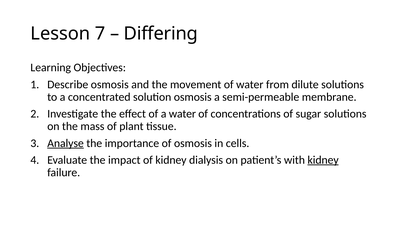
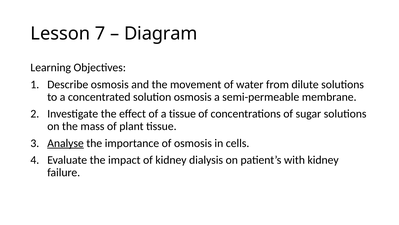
Differing: Differing -> Diagram (161, 34)
a water: water -> tissue (182, 113)
kidney underline: present -> none (323, 160)
